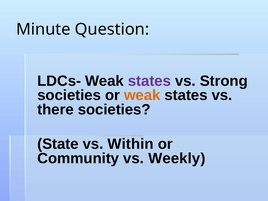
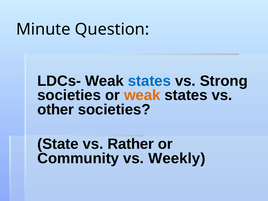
states colour: purple -> blue (149, 81)
there: there -> other (56, 110)
Within: Within -> Rather (131, 144)
